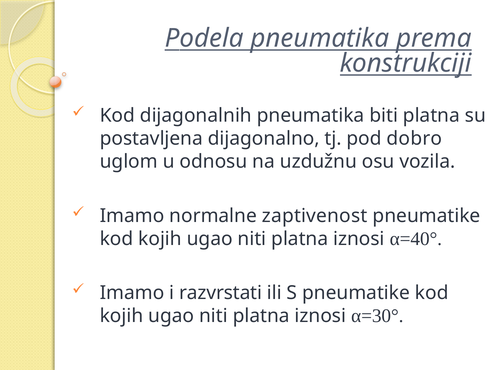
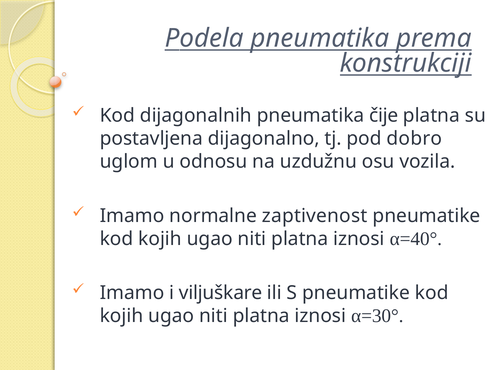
biti: biti -> čije (384, 116)
razvrstati: razvrstati -> viljuškare (221, 293)
